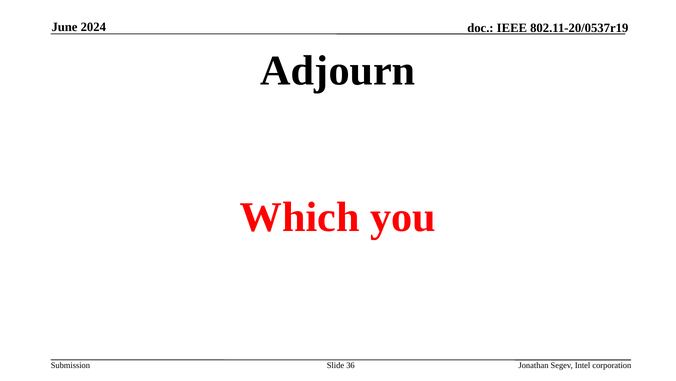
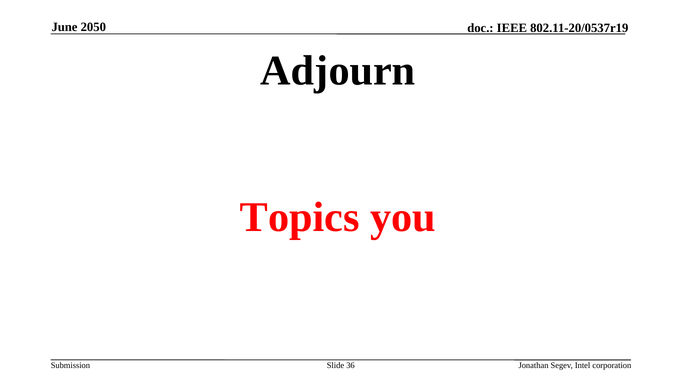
2024: 2024 -> 2050 (93, 27)
Which: Which -> Topics (300, 217)
